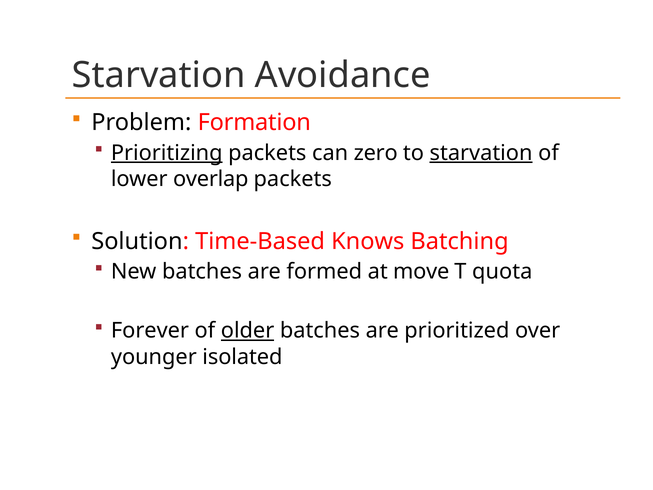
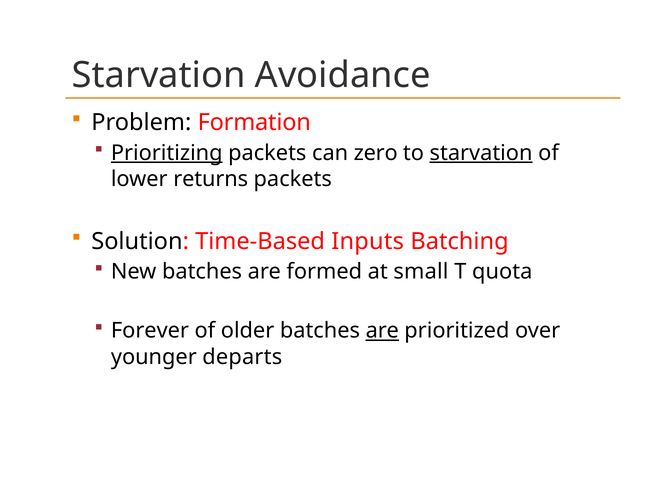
overlap: overlap -> returns (211, 179)
Knows: Knows -> Inputs (368, 241)
move: move -> small (421, 272)
older underline: present -> none (248, 331)
are underline: none -> present (382, 331)
isolated: isolated -> departs (242, 357)
